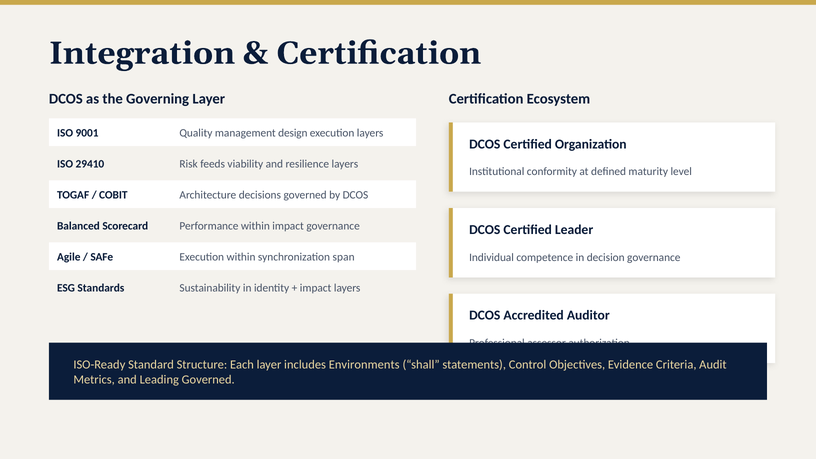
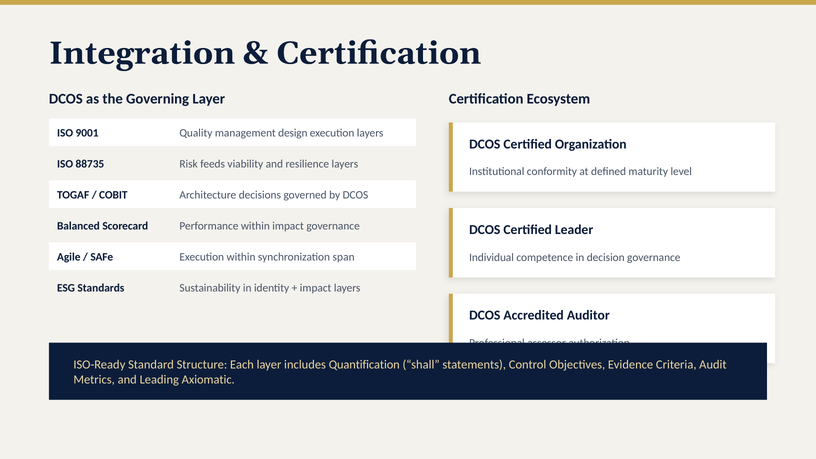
29410: 29410 -> 88735 (90, 164)
Environments: Environments -> Quantification (364, 365)
Leading Governed: Governed -> Axiomatic (208, 380)
